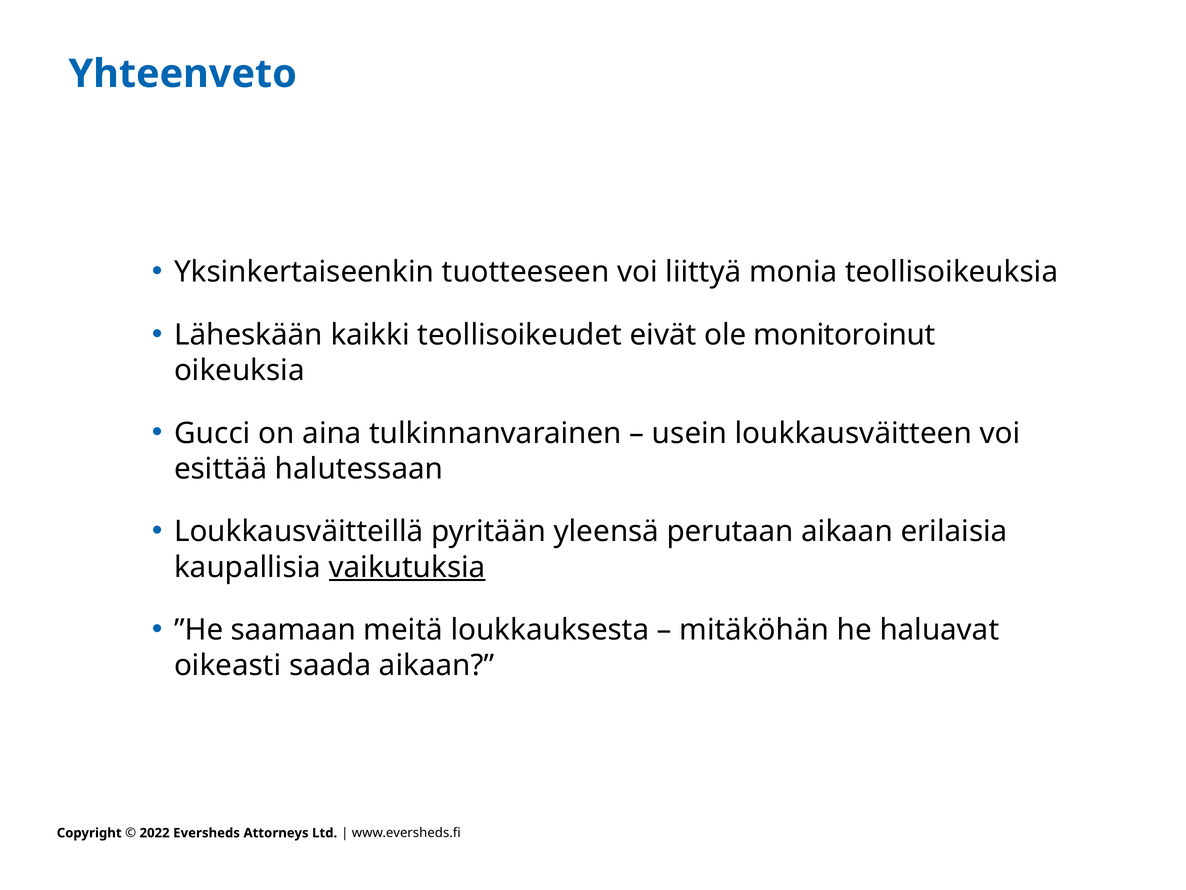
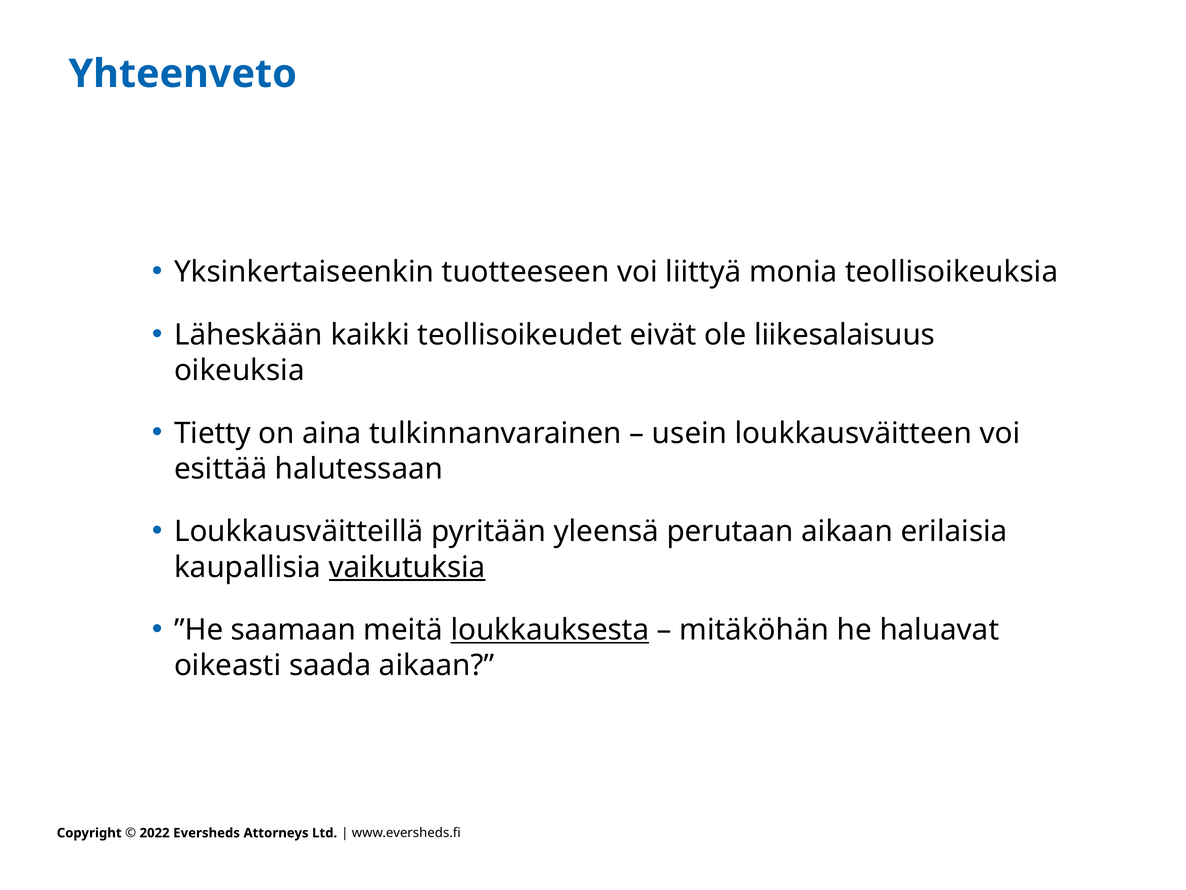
monitoroinut: monitoroinut -> liikesalaisuus (844, 335)
Gucci: Gucci -> Tietty (213, 433)
loukkauksesta underline: none -> present (550, 630)
